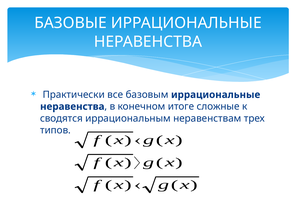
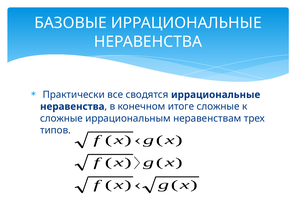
базовым: базовым -> сводятся (147, 95)
сводятся: сводятся -> сложные (61, 118)
